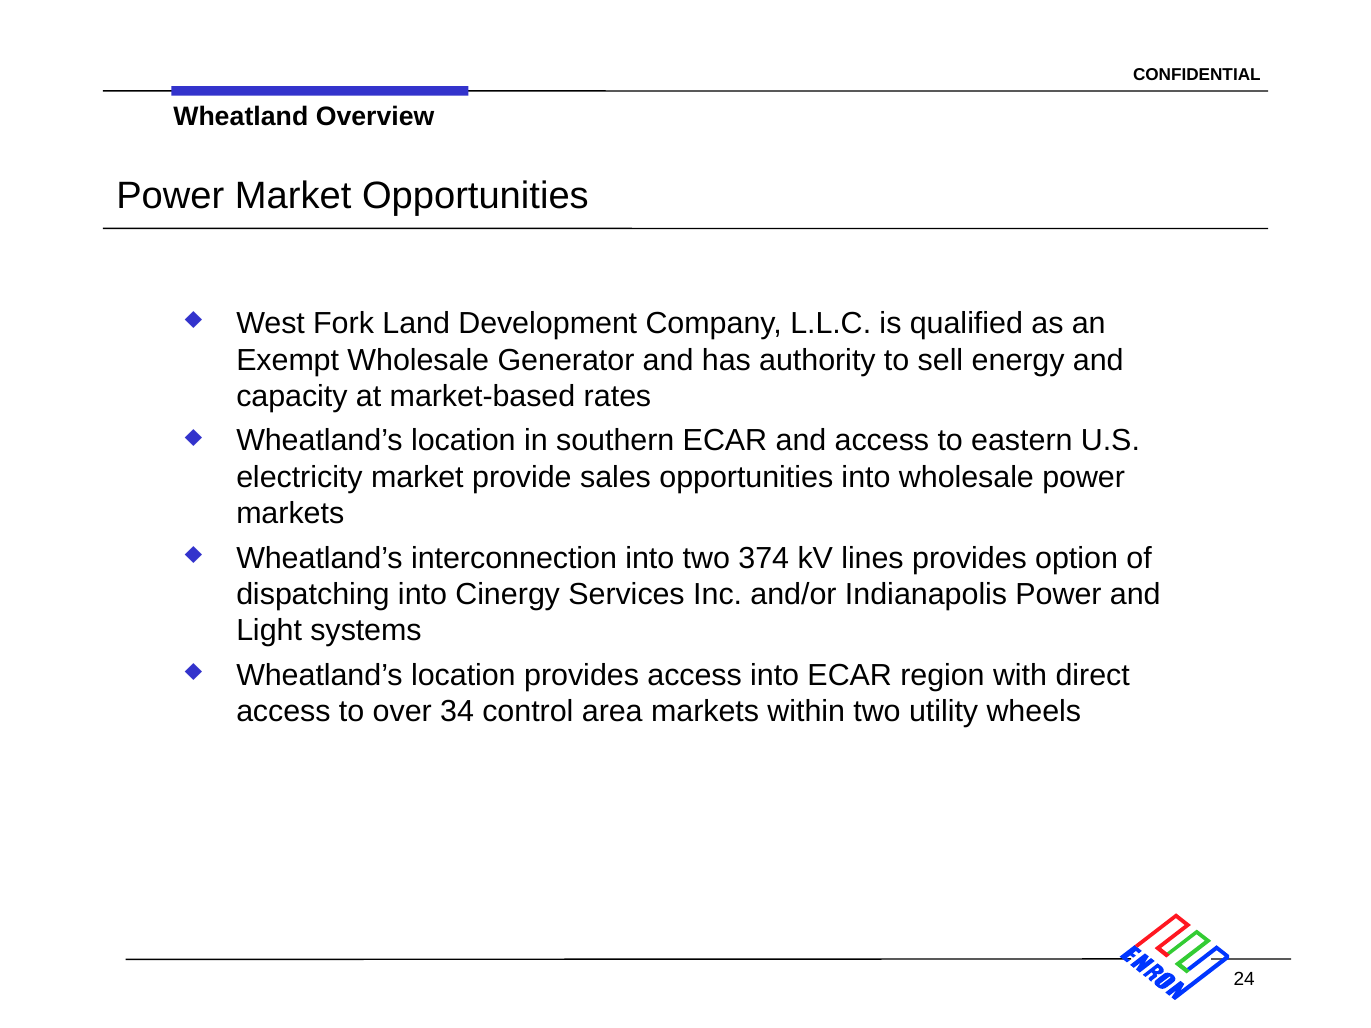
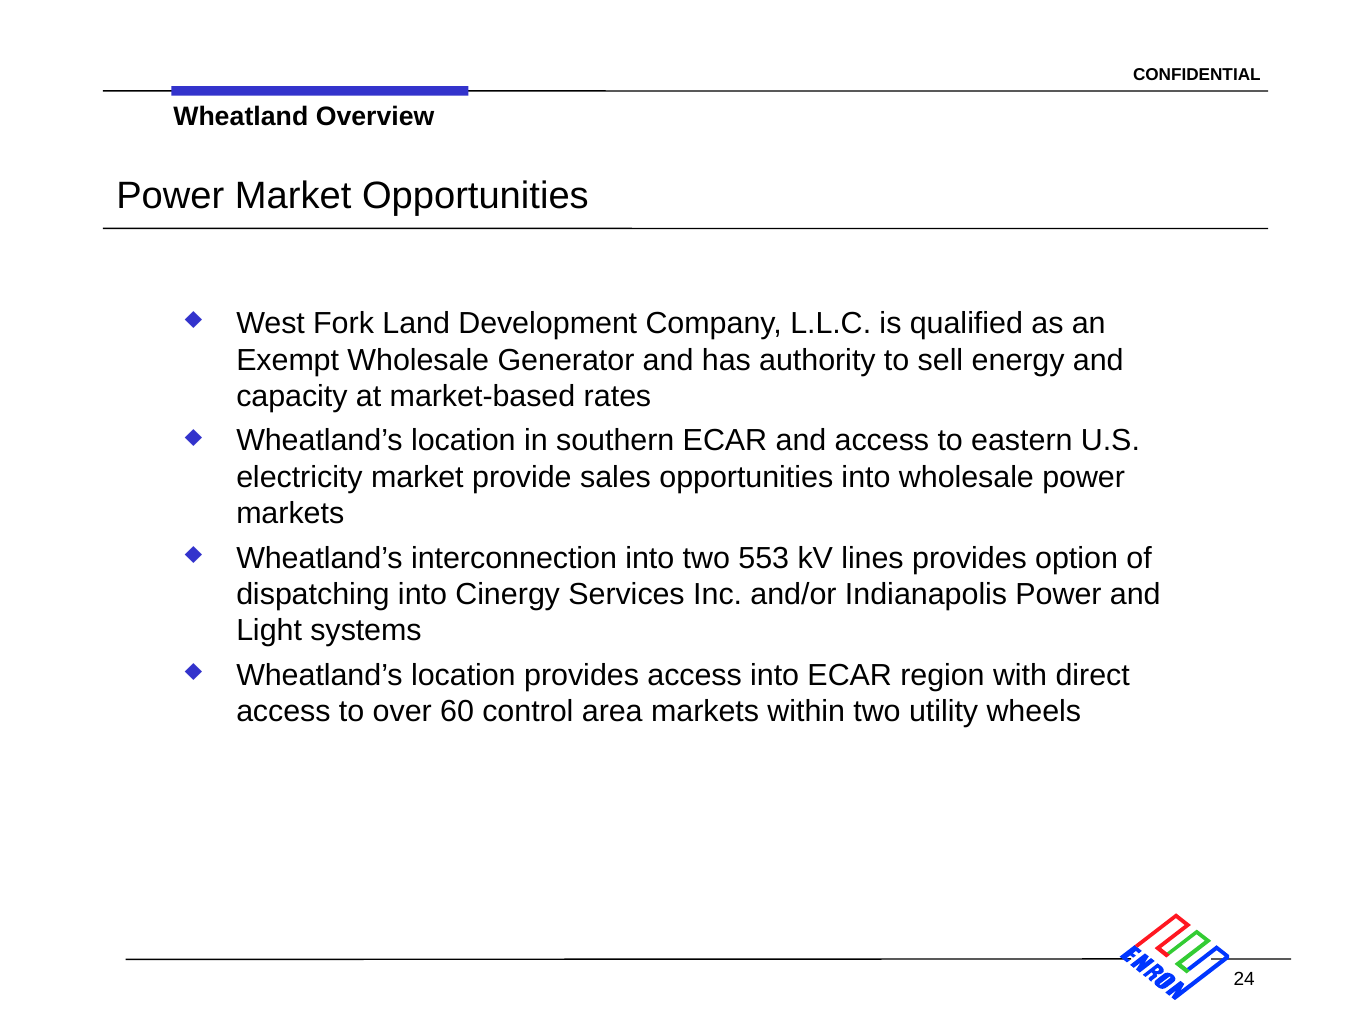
374: 374 -> 553 (764, 558)
34: 34 -> 60 (457, 712)
